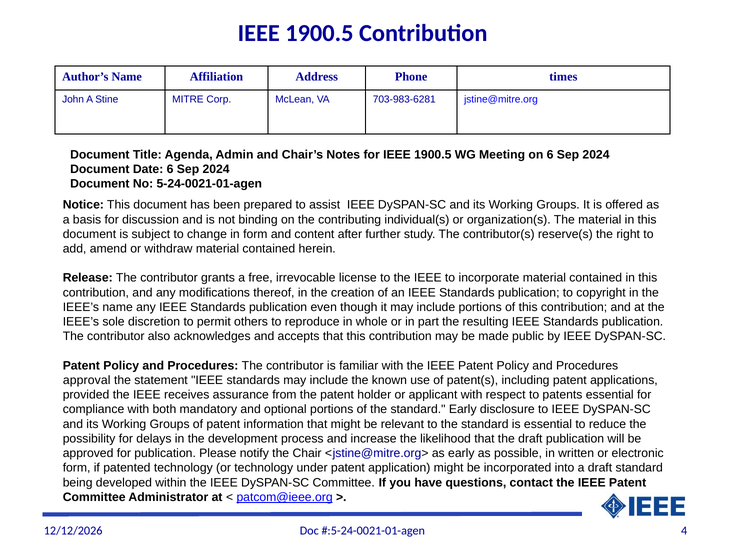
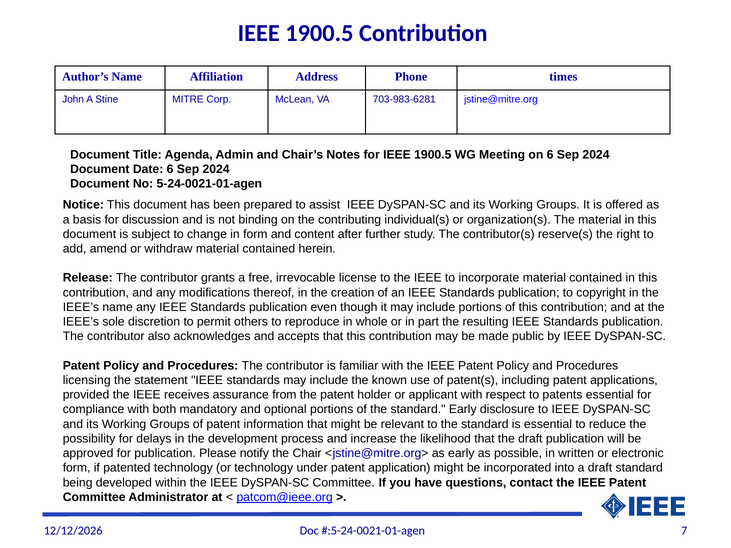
approval: approval -> licensing (87, 380)
4: 4 -> 7 (684, 531)
